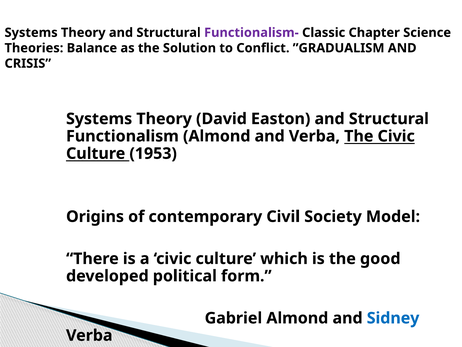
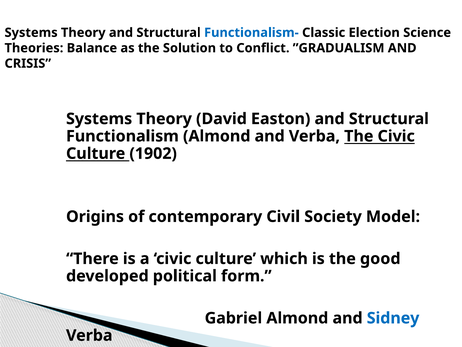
Functionalism- colour: purple -> blue (251, 33)
Chapter: Chapter -> Election (374, 33)
1953: 1953 -> 1902 (153, 153)
